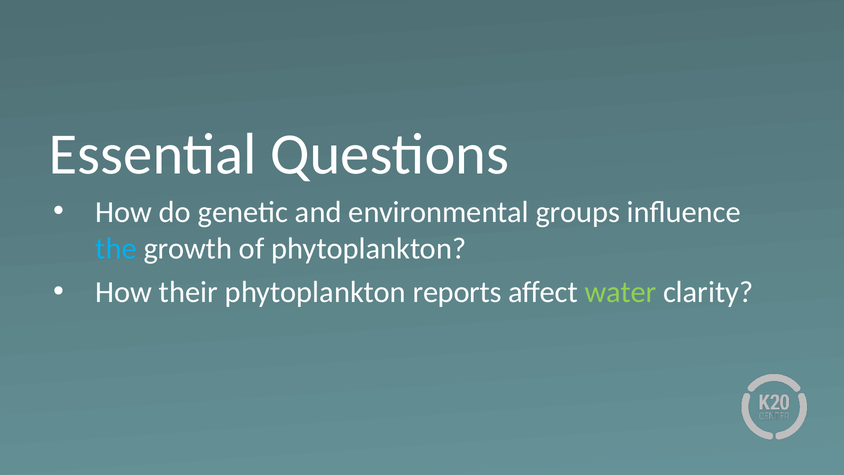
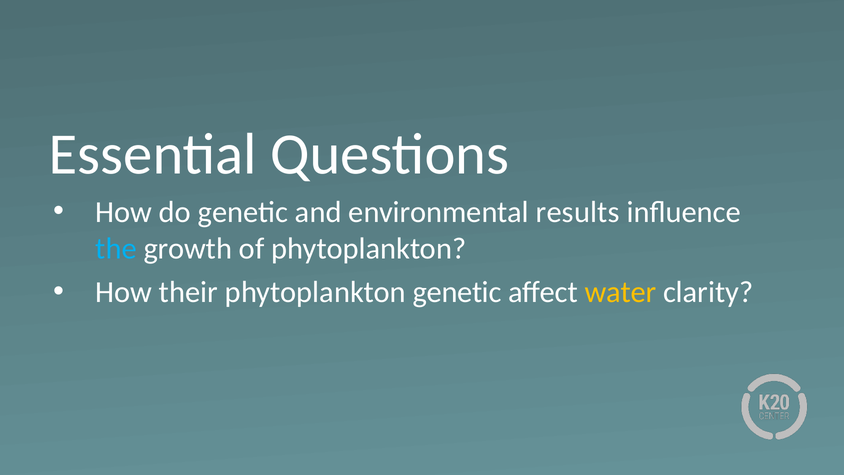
groups: groups -> results (578, 212)
phytoplankton reports: reports -> genetic (457, 292)
water colour: light green -> yellow (621, 292)
